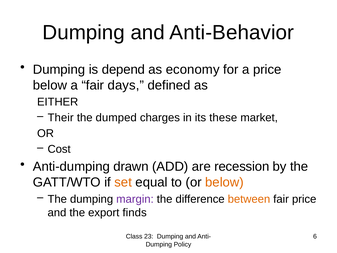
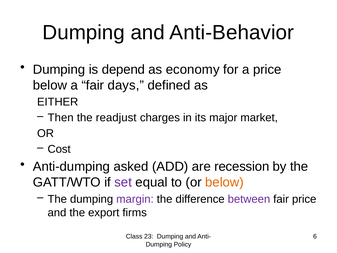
Their: Their -> Then (61, 118)
dumped: dumped -> readjust (116, 118)
these: these -> major (223, 118)
drawn: drawn -> asked (131, 166)
set colour: orange -> purple (123, 182)
between colour: orange -> purple (249, 199)
finds: finds -> firms (135, 212)
